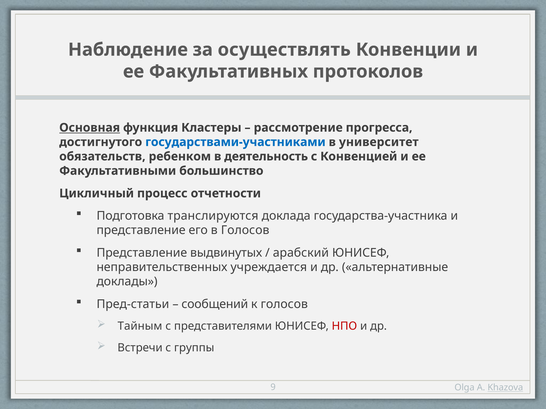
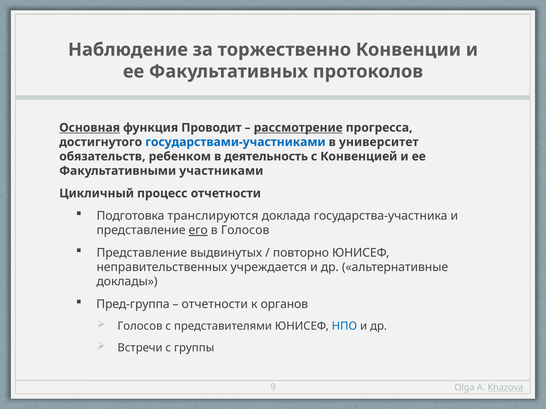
осуществлять: осуществлять -> торжественно (284, 50)
Кластеры: Кластеры -> Проводит (211, 128)
рассмотрение underline: none -> present (298, 128)
большинство: большинство -> участниками (221, 171)
его underline: none -> present (198, 231)
арабский: арабский -> повторно (301, 253)
Пред-статьи: Пред-статьи -> Пред-группа (133, 305)
сообщений: сообщений -> отчетности (215, 305)
к голосов: голосов -> органов (284, 305)
Тайным: Тайным -> Голосов (140, 327)
НПО colour: red -> blue (344, 327)
